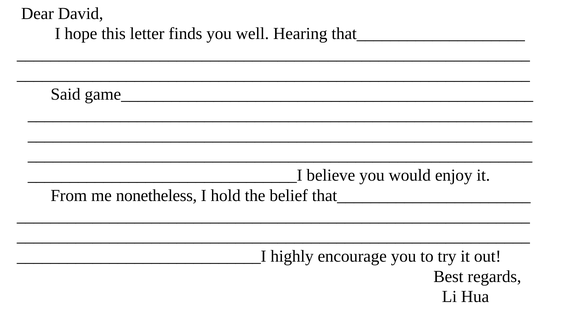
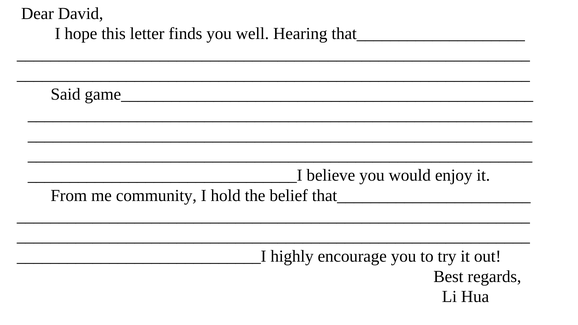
nonetheless: nonetheless -> community (156, 196)
